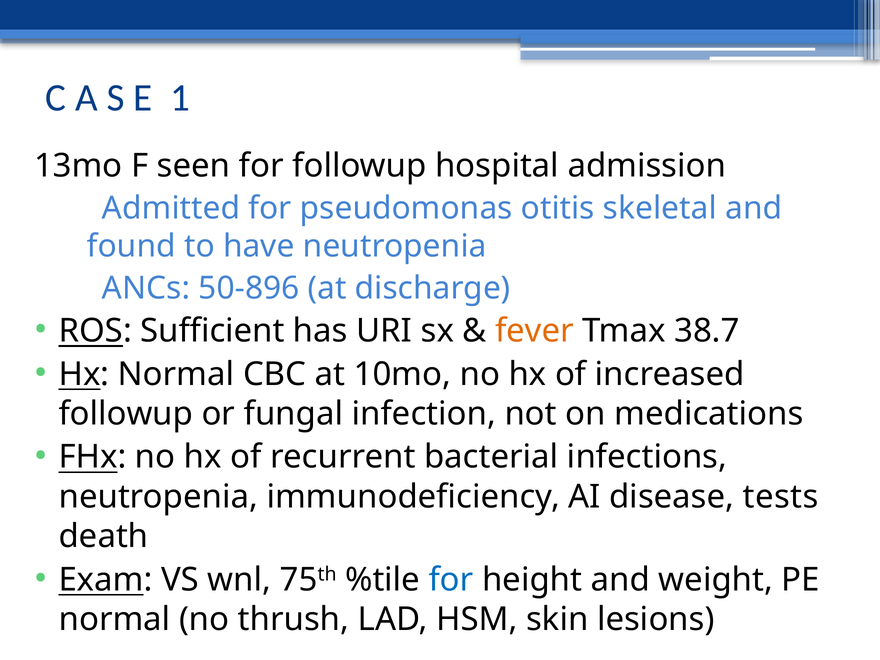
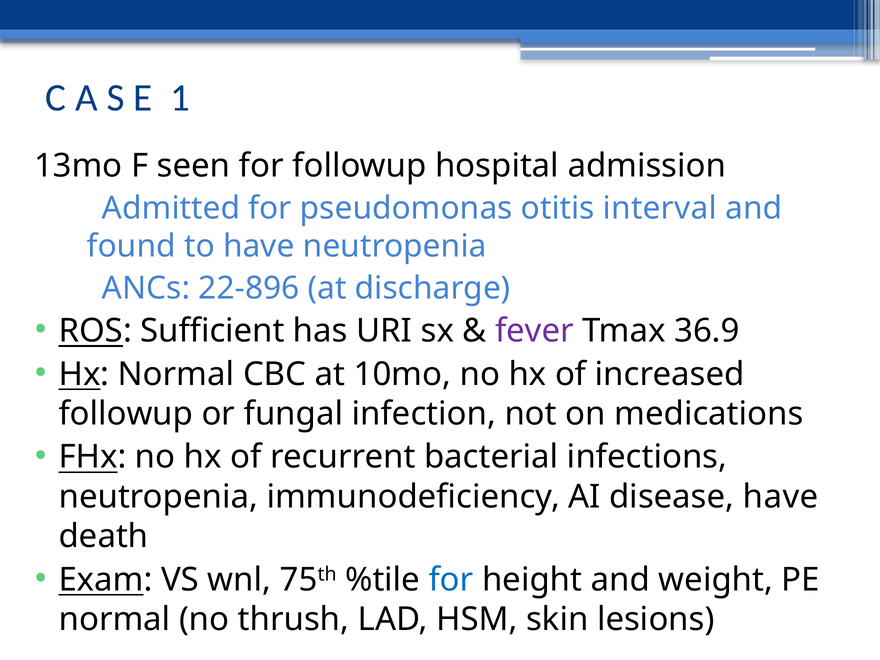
skeletal: skeletal -> interval (660, 208)
50-896: 50-896 -> 22-896 (249, 288)
fever colour: orange -> purple (534, 331)
38.7: 38.7 -> 36.9 (707, 331)
disease tests: tests -> have (781, 497)
